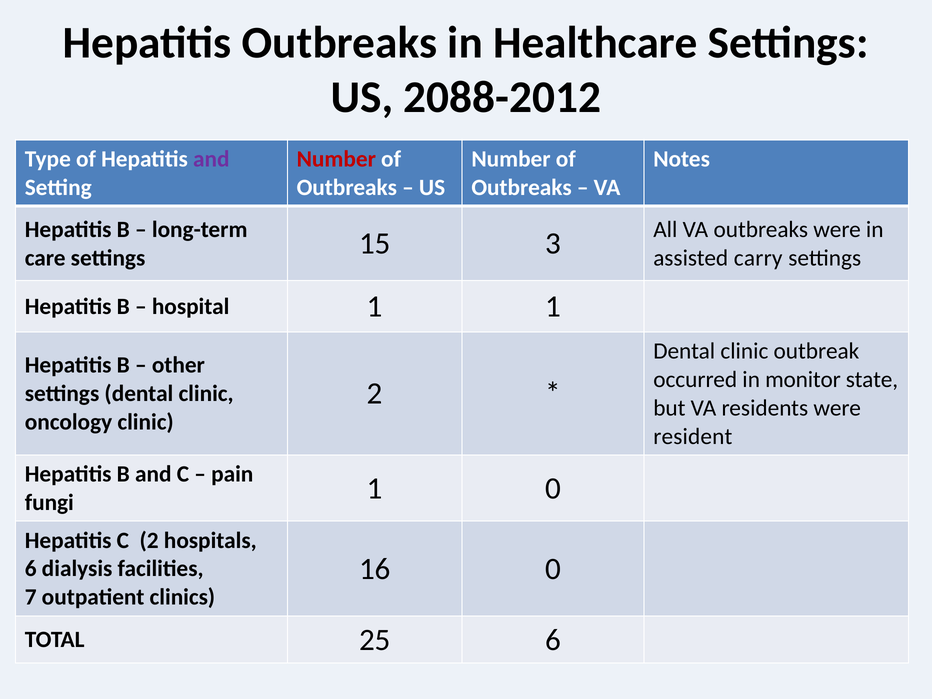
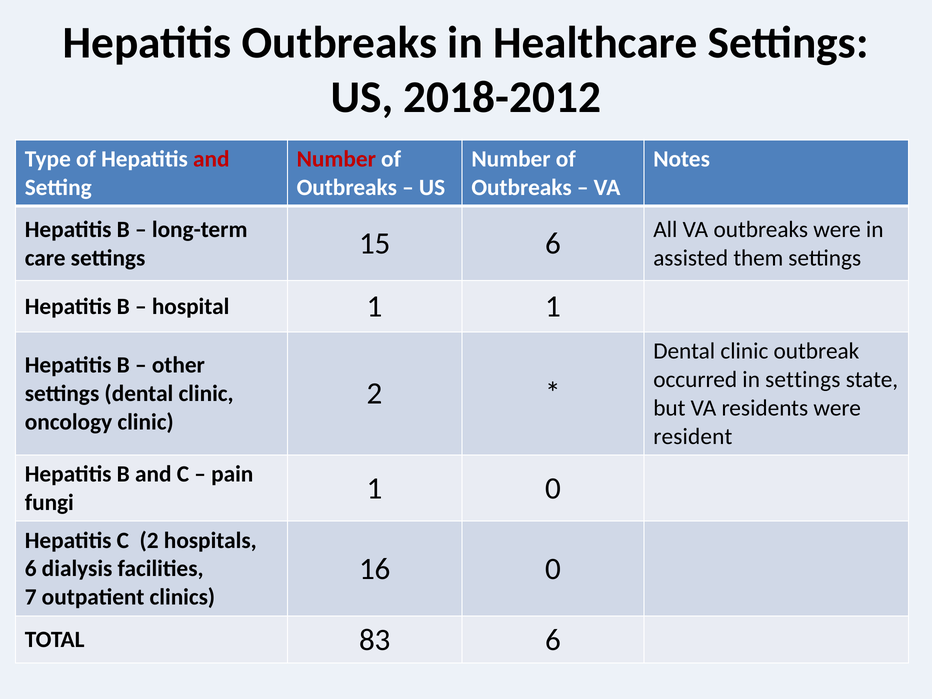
2088-2012: 2088-2012 -> 2018-2012 (502, 97)
and colour: purple -> red (211, 159)
15 3: 3 -> 6 (553, 244)
carry: carry -> them (758, 258)
in monitor: monitor -> settings (803, 379)
25: 25 -> 83 (375, 640)
